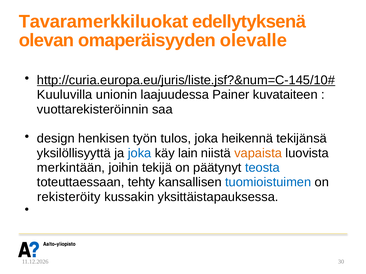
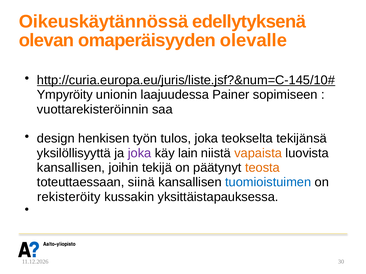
Tavaramerkkiluokat: Tavaramerkkiluokat -> Oikeuskäytännössä (103, 22)
Kuuluvilla: Kuuluvilla -> Ympyröity (65, 95)
kuvataiteen: kuvataiteen -> sopimiseen (285, 95)
heikennä: heikennä -> teokselta (247, 139)
joka colour: blue -> purple (140, 153)
merkintään: merkintään -> kansallisen (71, 168)
teosta colour: blue -> orange (262, 168)
tehty: tehty -> siinä (141, 183)
